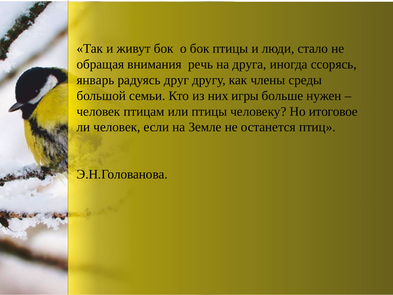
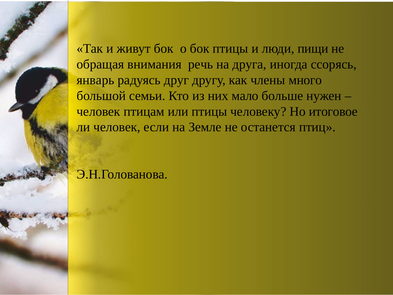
стало: стало -> пищи (313, 48)
среды: среды -> много (305, 80)
игры: игры -> мало (245, 96)
